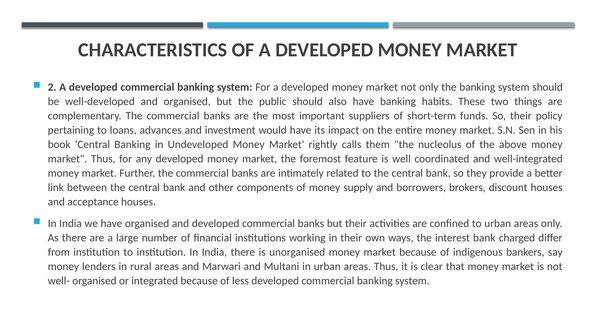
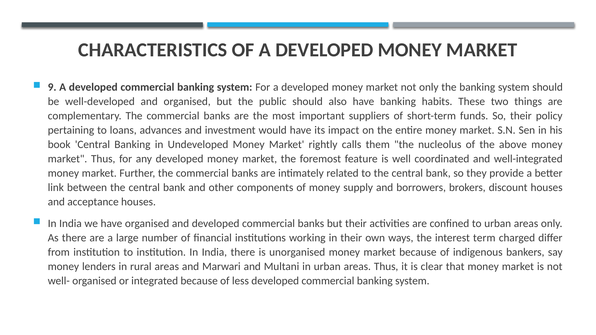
2: 2 -> 9 (52, 87)
interest bank: bank -> term (484, 238)
